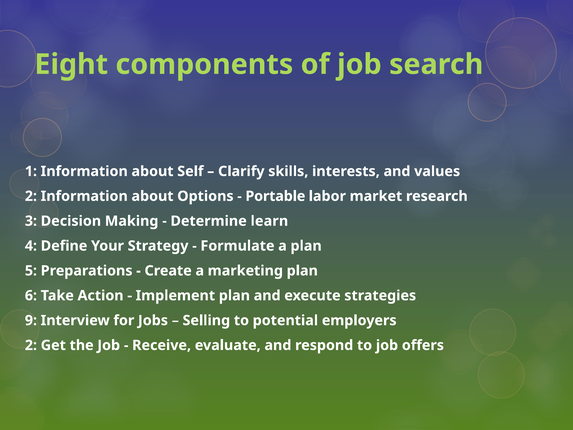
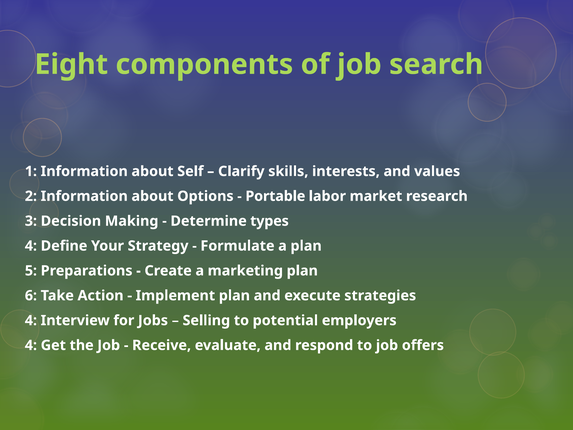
learn: learn -> types (270, 221)
9: 9 -> 4 (31, 320)
2: 2 -> 4 (31, 345)
